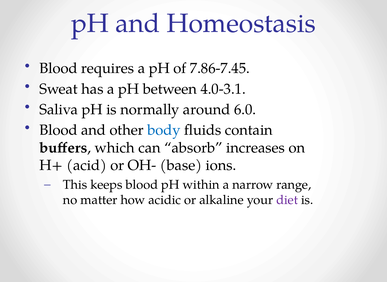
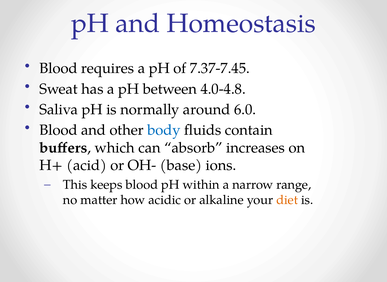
7.86-7.45: 7.86-7.45 -> 7.37-7.45 (220, 68)
4.0-3.1: 4.0-3.1 -> 4.0-4.8 (223, 89)
diet colour: purple -> orange (287, 200)
